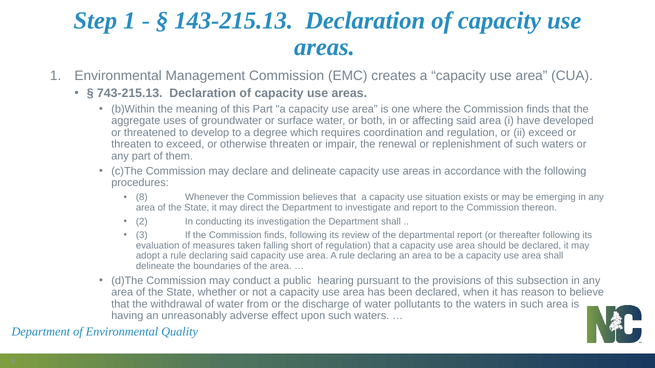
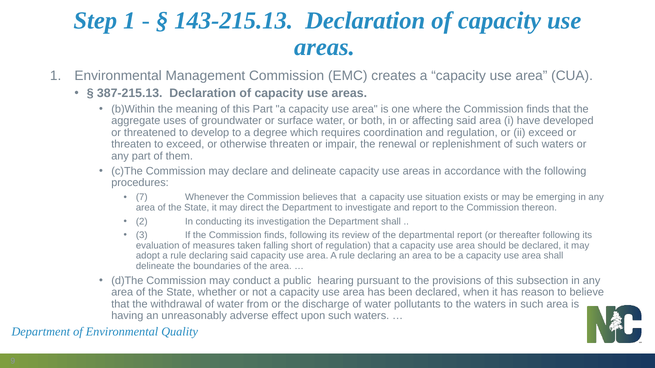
743‑215.13: 743‑215.13 -> 387‑215.13 (130, 93)
8: 8 -> 7 (142, 198)
